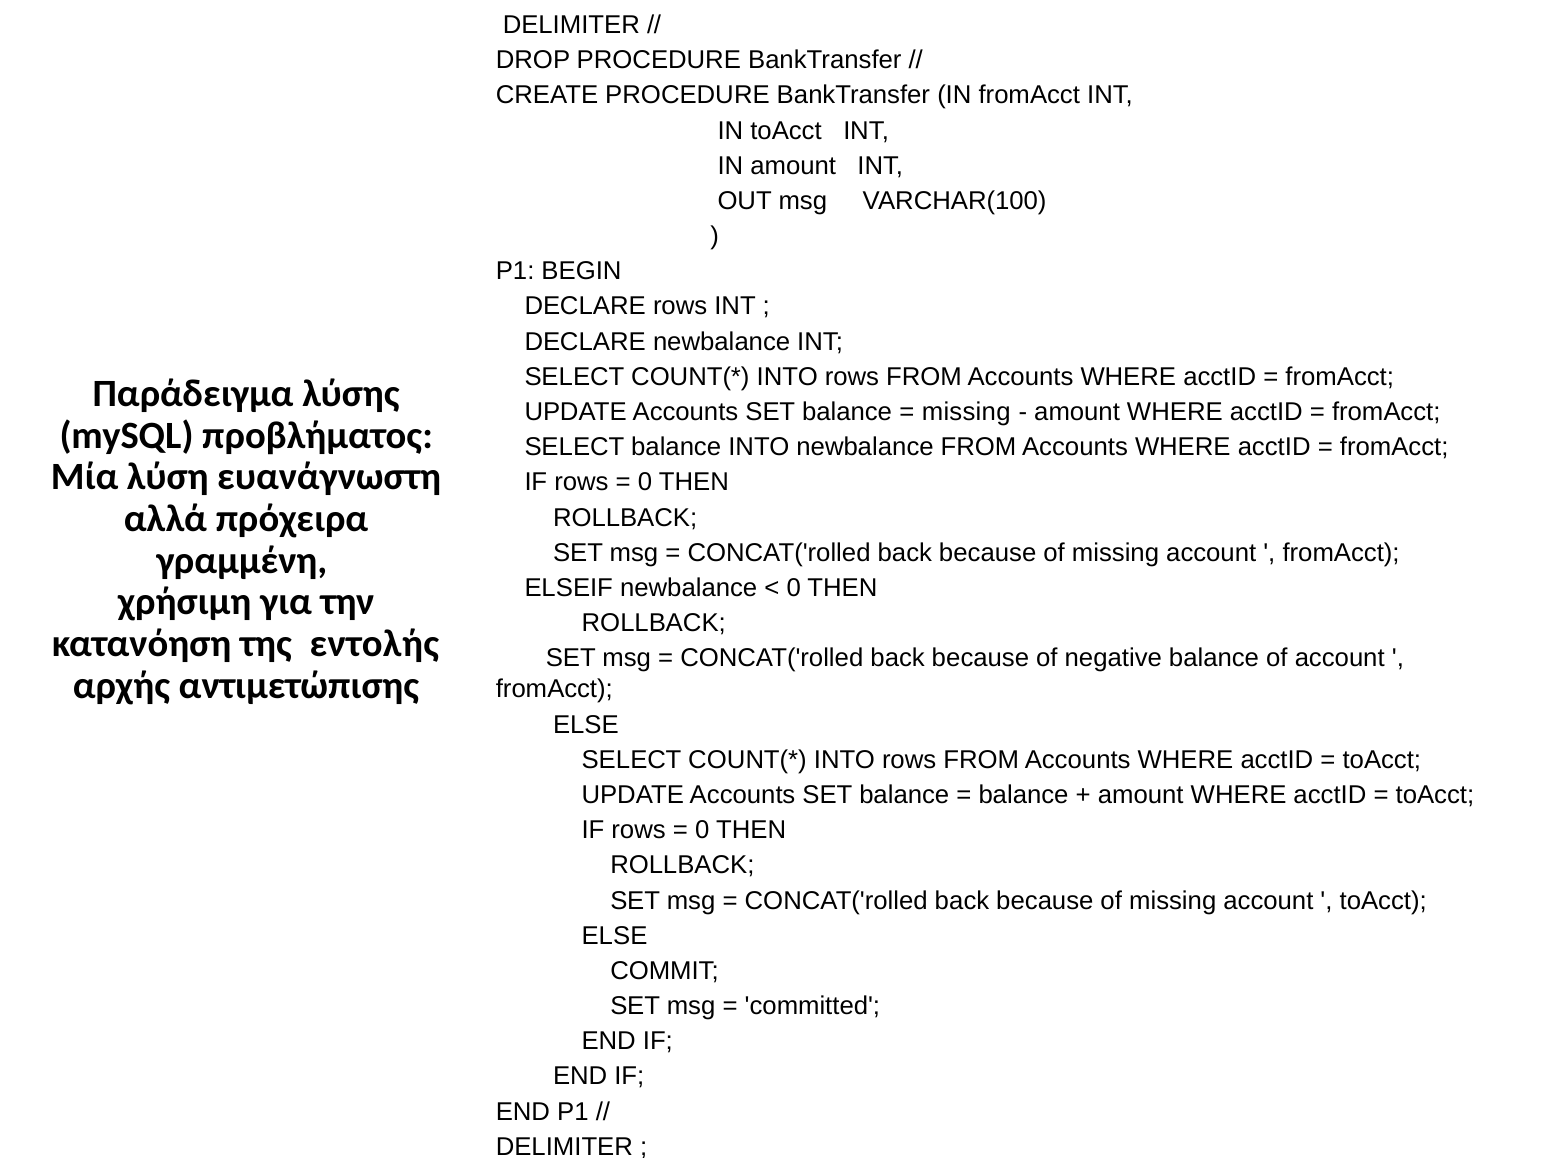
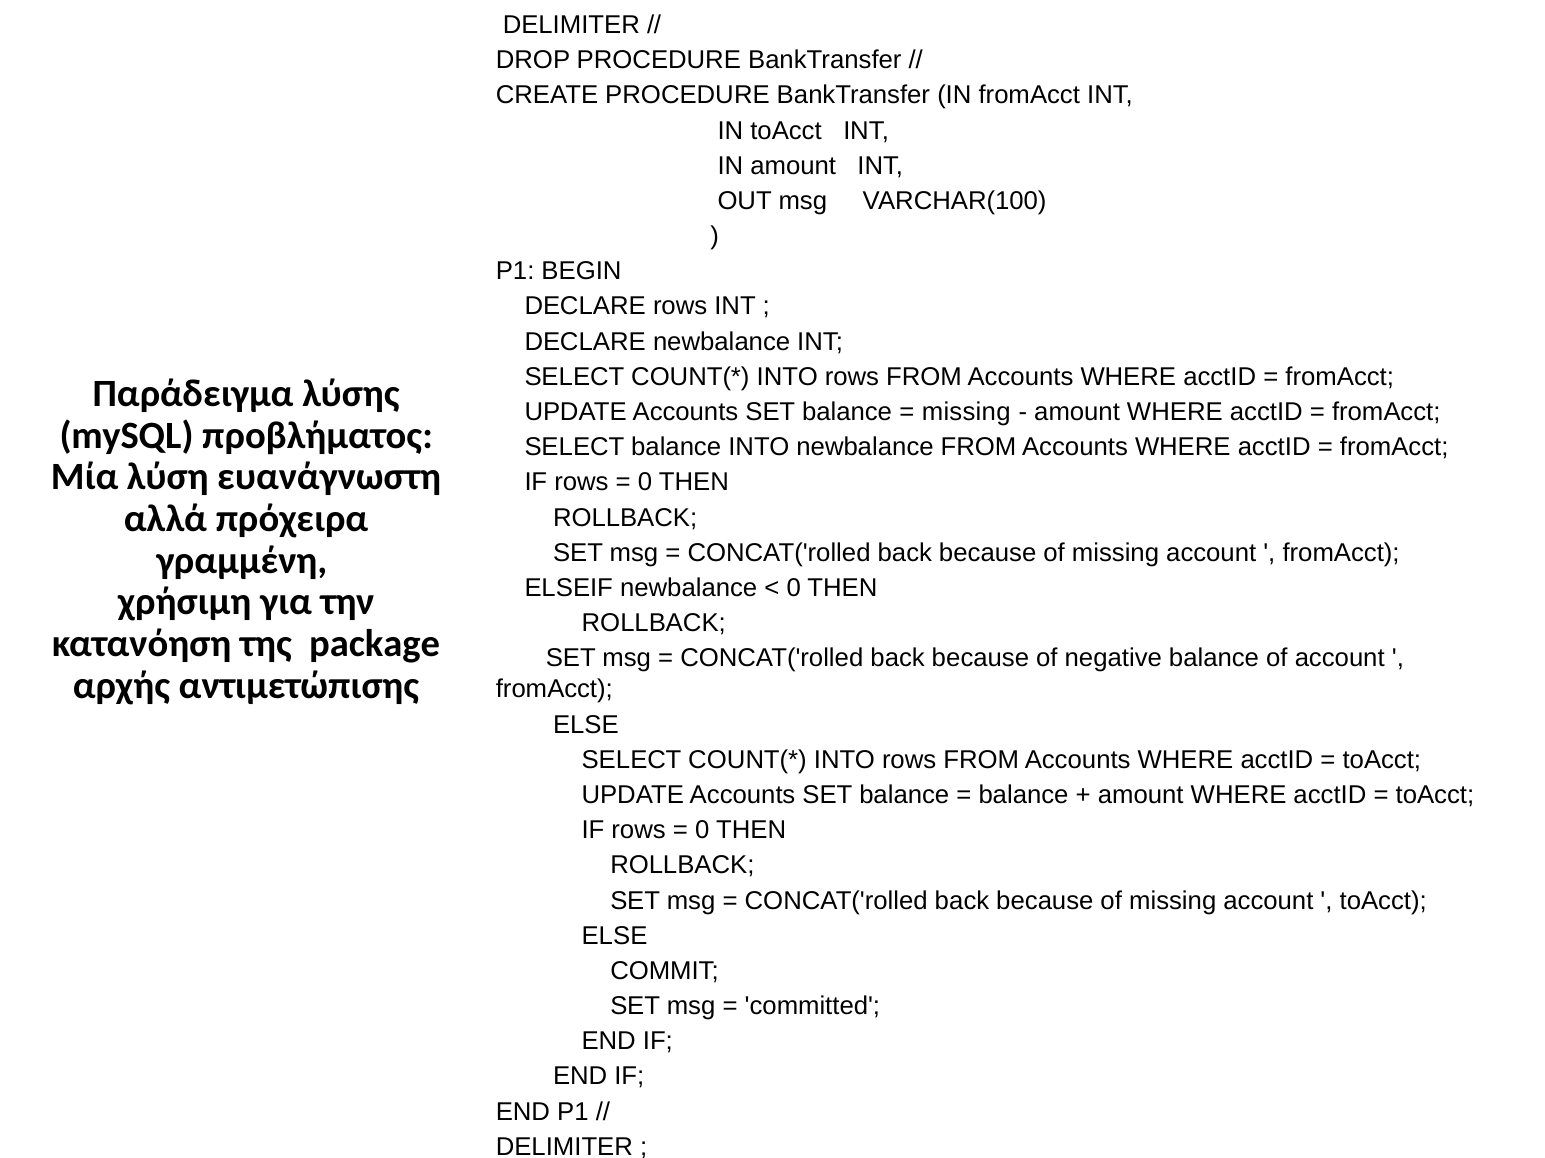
εντολής: εντολής -> package (375, 644)
